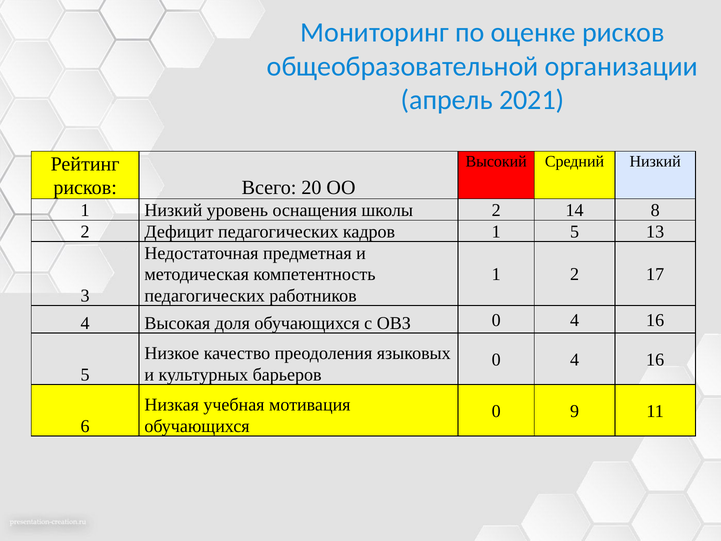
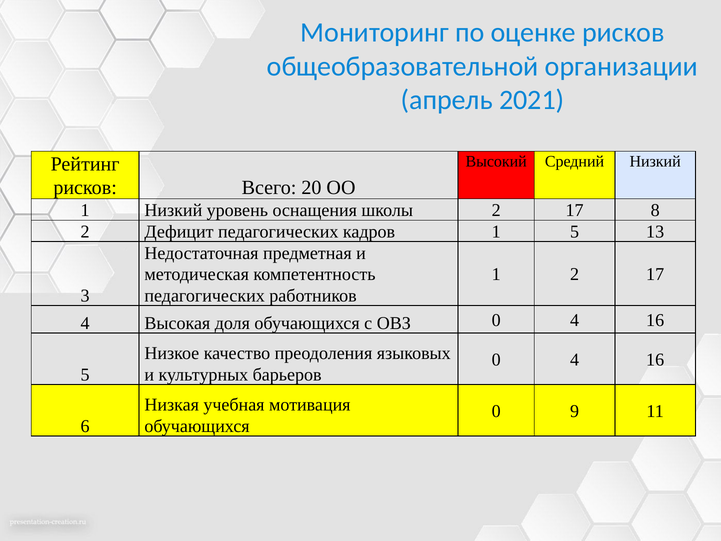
школы 2 14: 14 -> 17 (575, 210)
